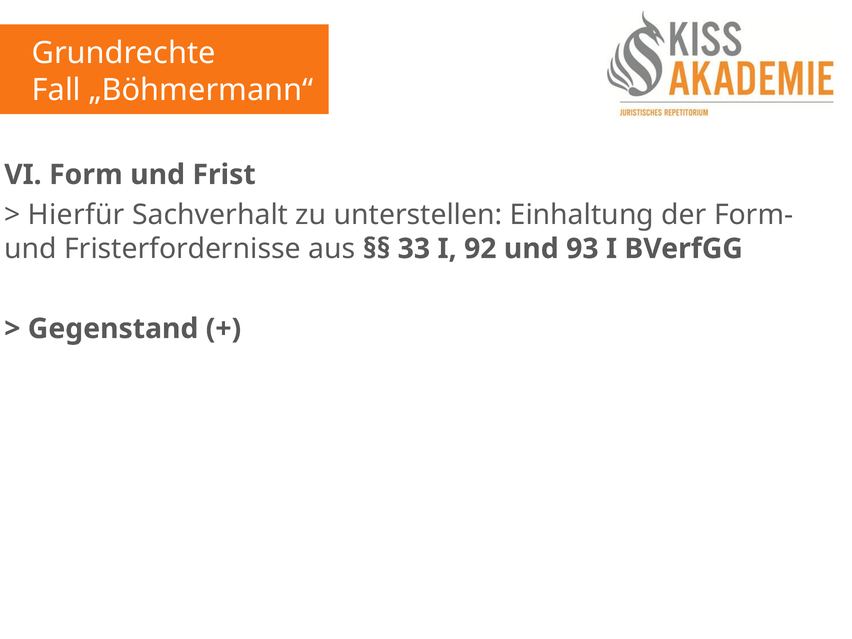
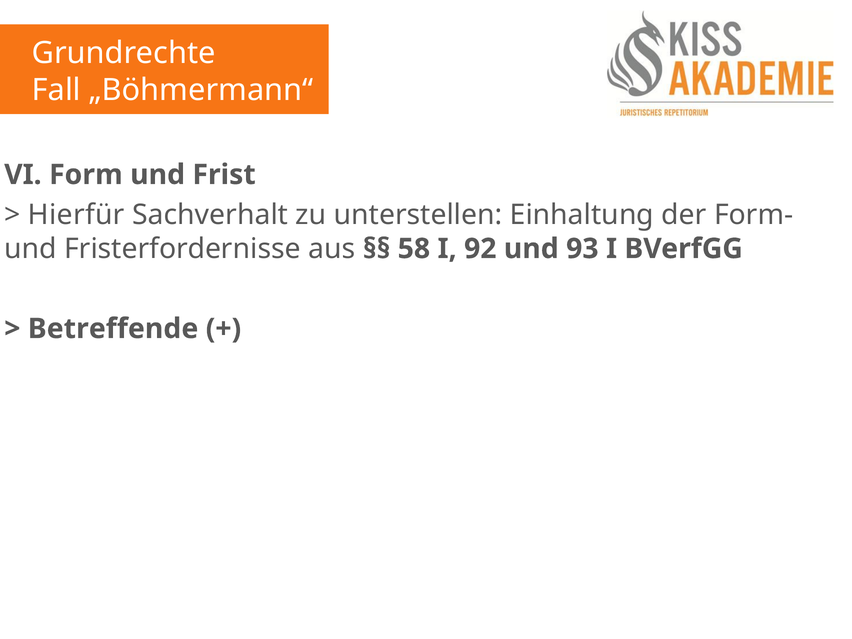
33: 33 -> 58 (414, 249)
Gegenstand: Gegenstand -> Betreffende (113, 329)
